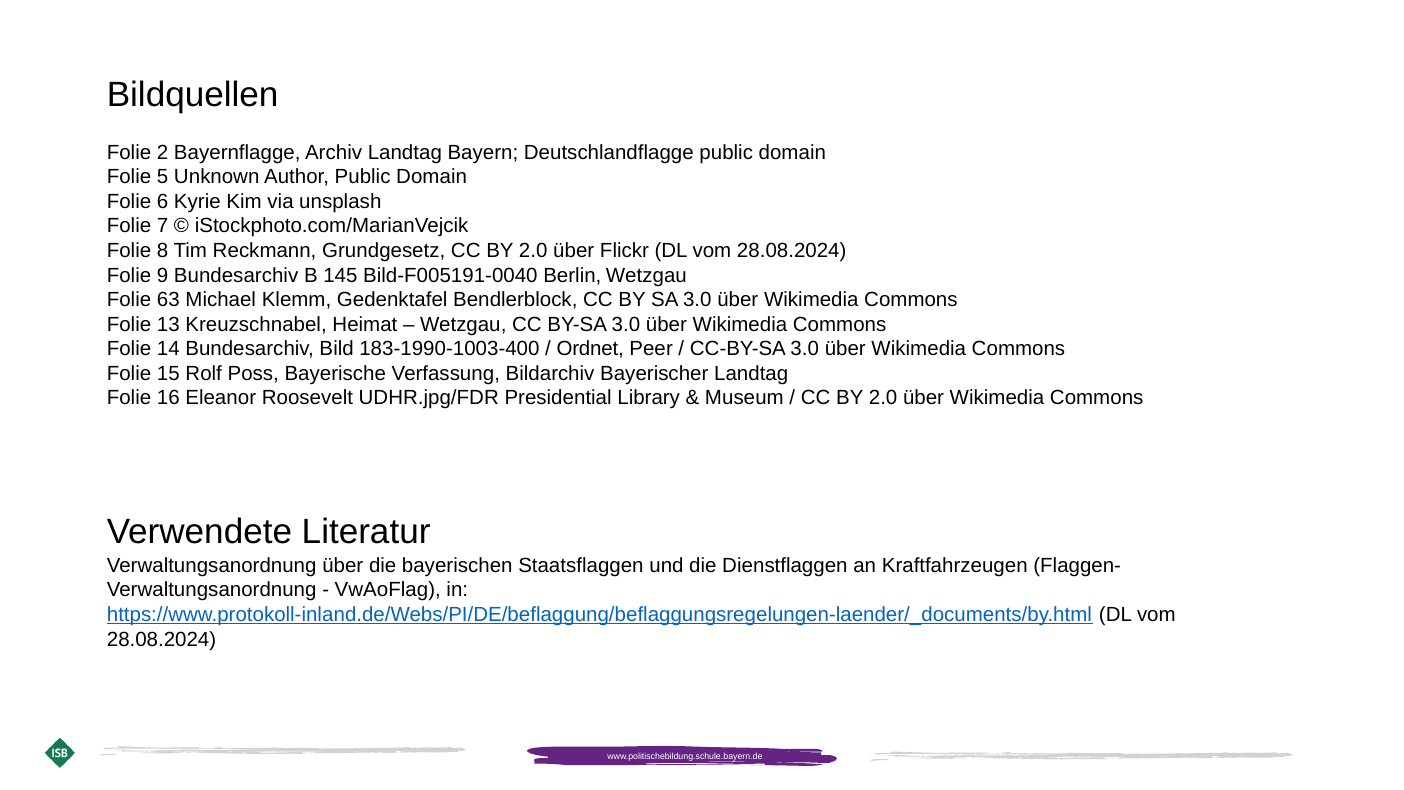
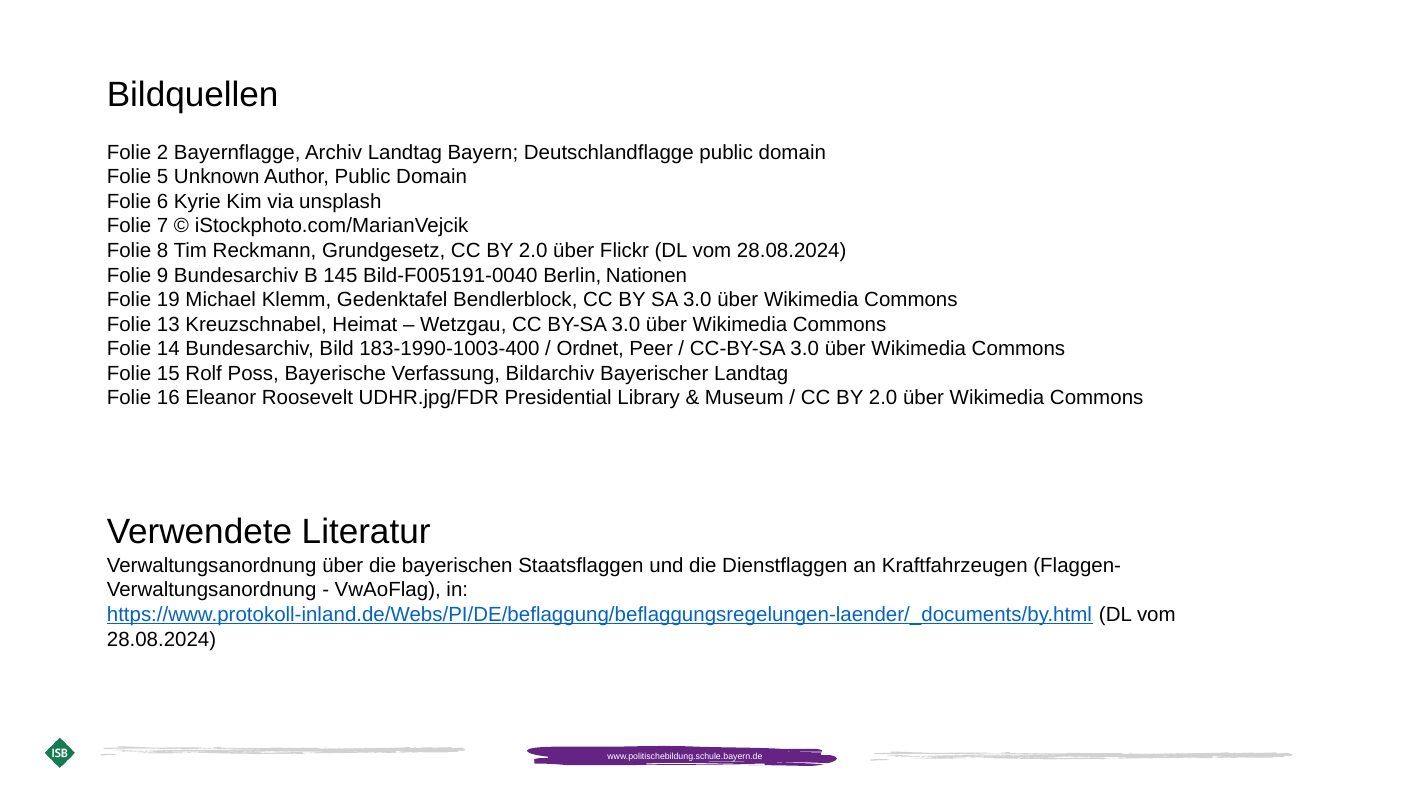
Berlin Wetzgau: Wetzgau -> Nationen (646, 275)
63: 63 -> 19 (168, 300)
